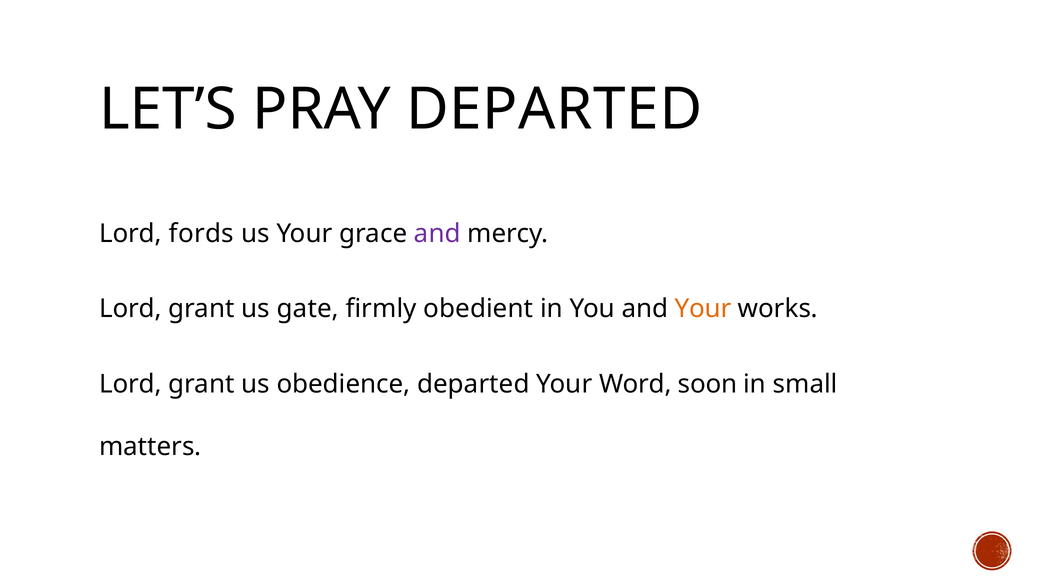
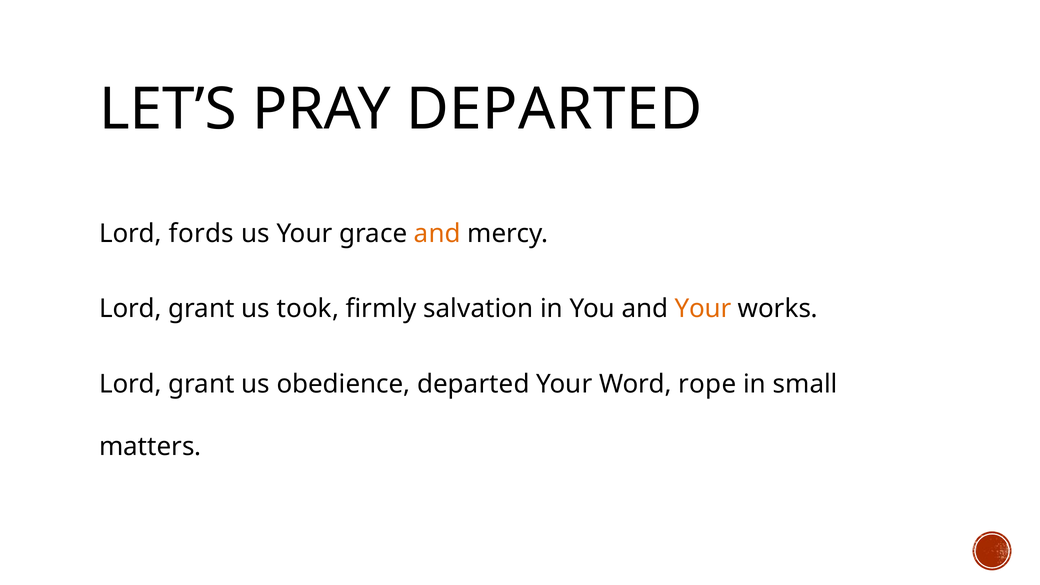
and colour: purple -> orange (437, 233)
gate: gate -> took (308, 309)
obedient: obedient -> salvation (478, 309)
soon: soon -> rope (707, 384)
